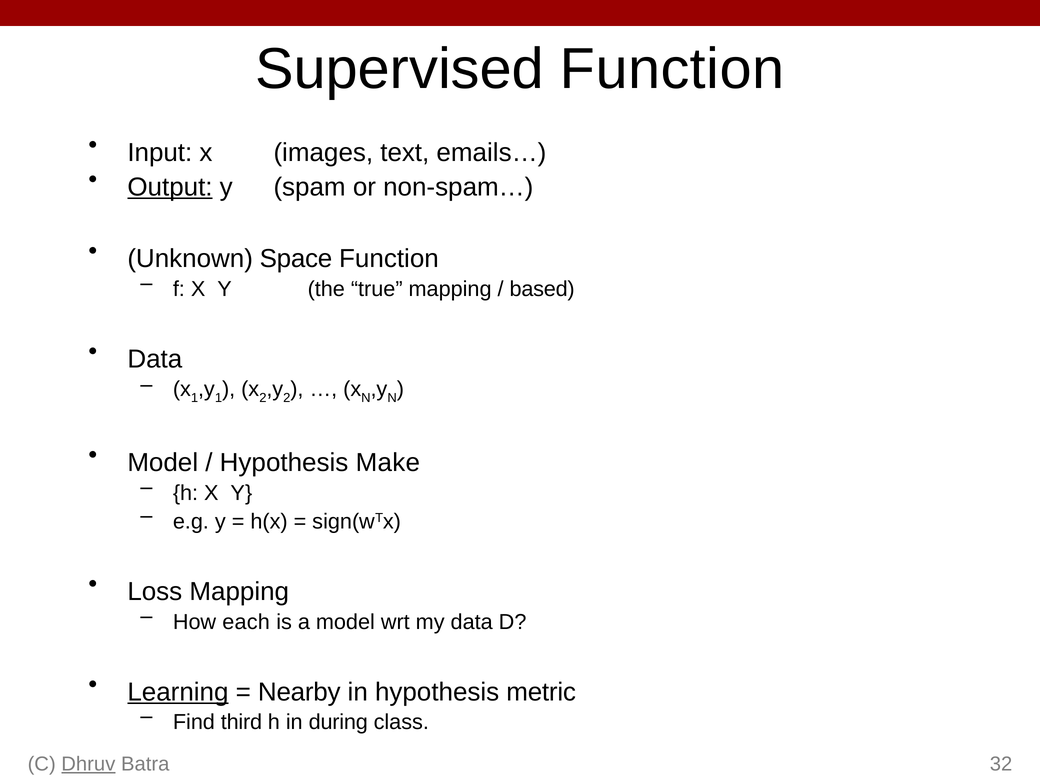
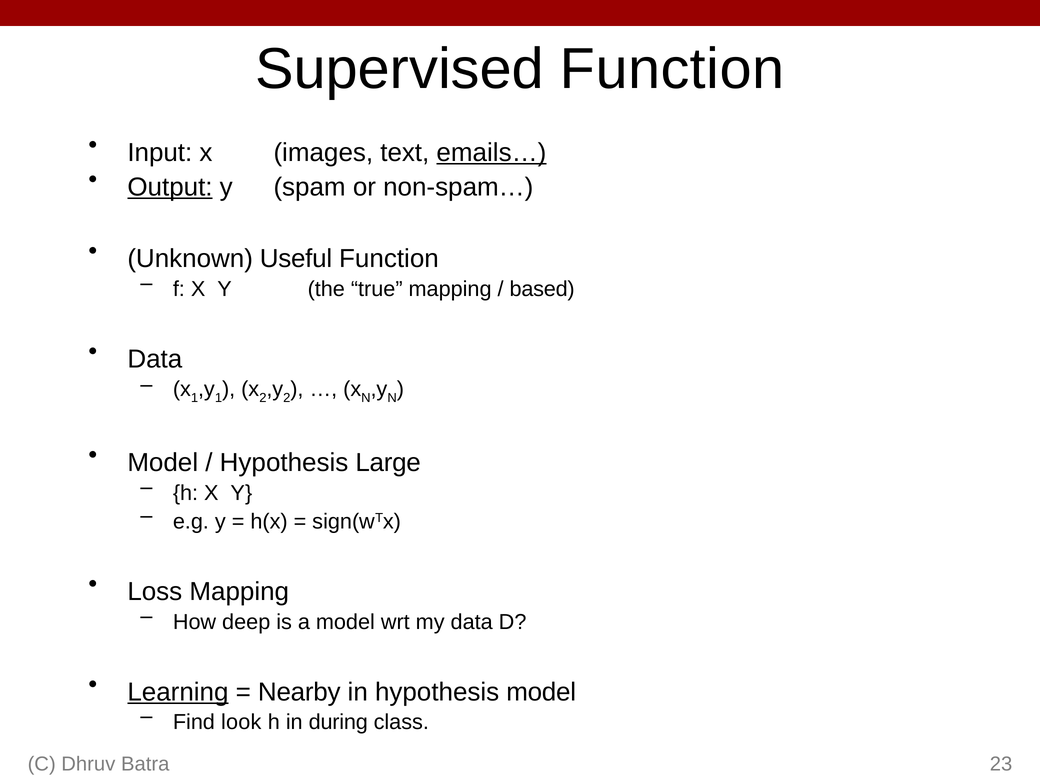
emails… underline: none -> present (491, 153)
Space: Space -> Useful (296, 259)
Make: Make -> Large (388, 463)
each: each -> deep (246, 622)
hypothesis metric: metric -> model (541, 692)
third: third -> look (241, 722)
Dhruv underline: present -> none (88, 764)
32: 32 -> 23 (1001, 764)
